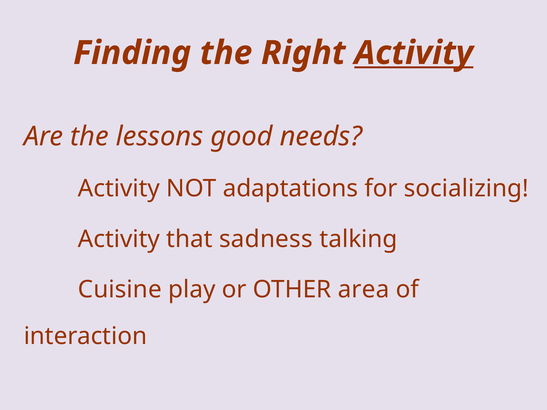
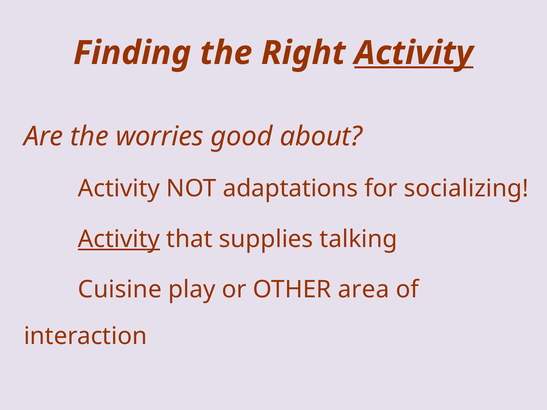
lessons: lessons -> worries (160, 136)
needs: needs -> about (321, 136)
Activity underline: none -> present (119, 239)
sadness: sadness -> supplies (266, 239)
